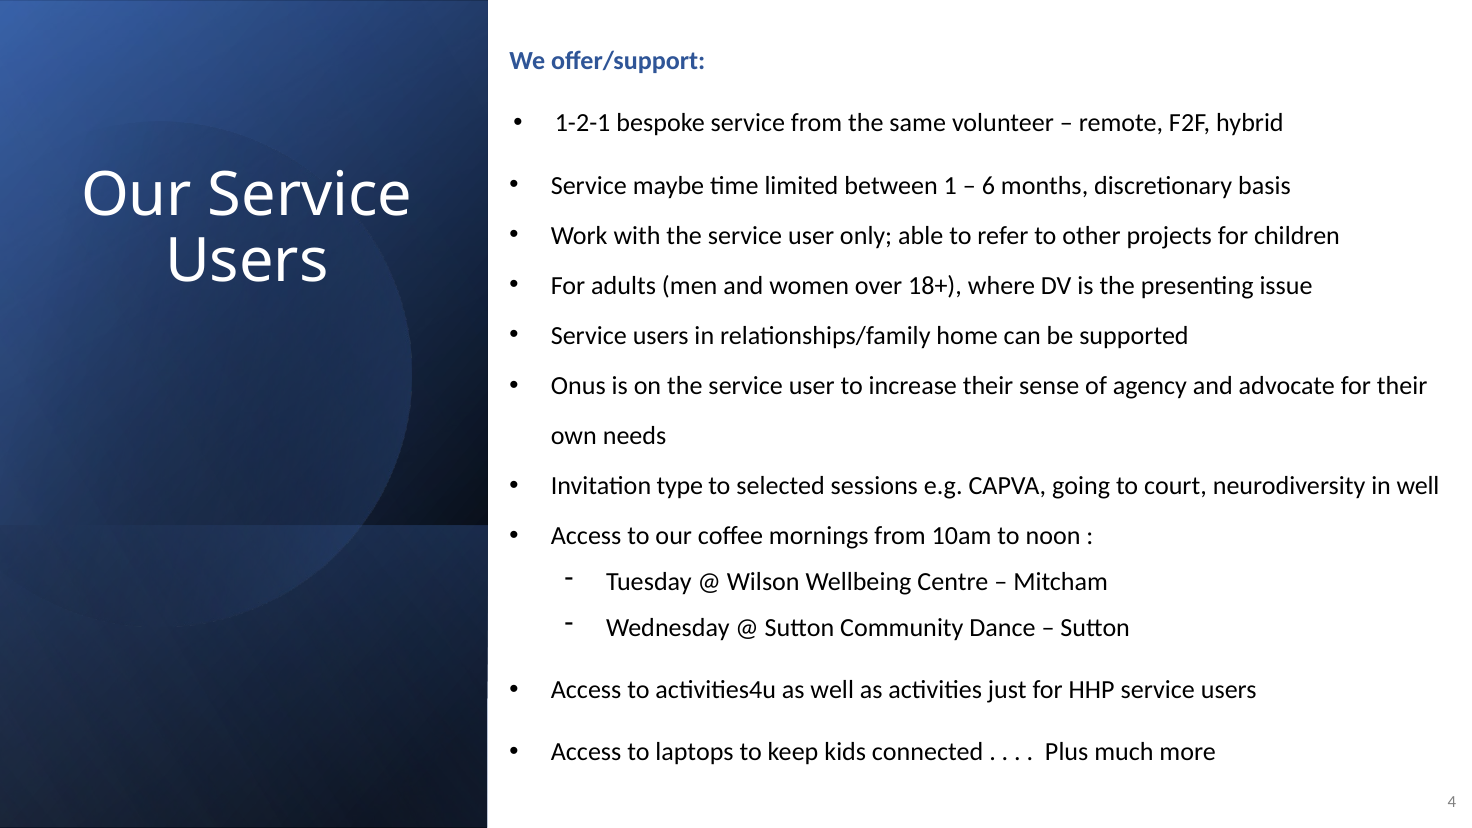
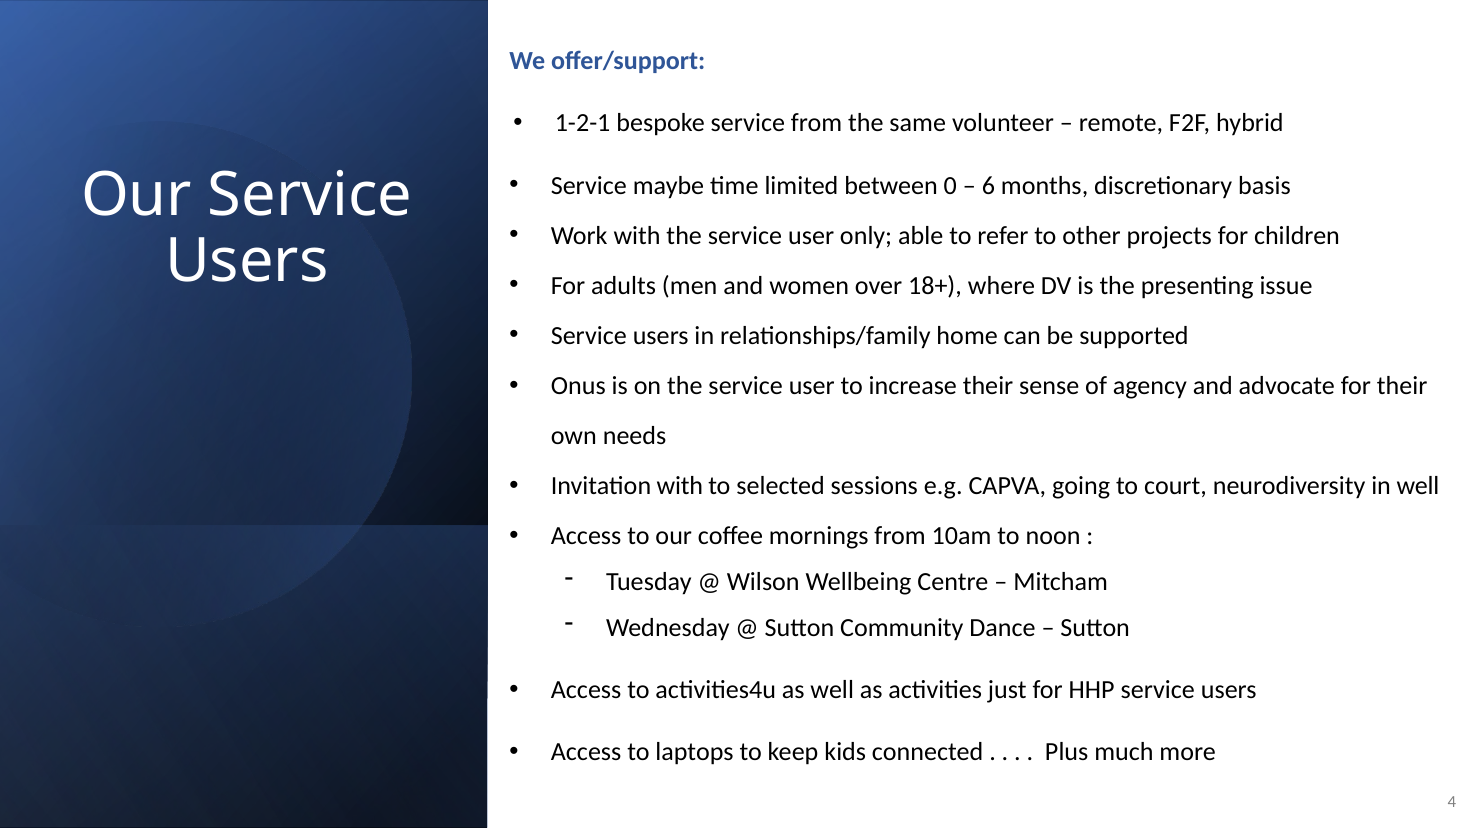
1: 1 -> 0 (950, 186)
Invitation type: type -> with (680, 486)
